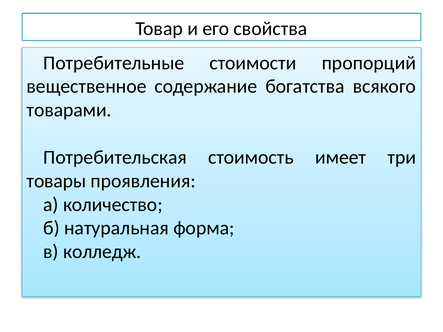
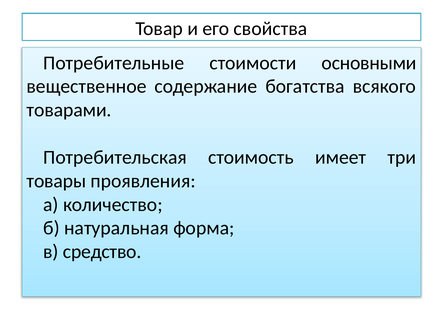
пропорций: пропорций -> основными (369, 63)
колледж: колледж -> средство (102, 252)
